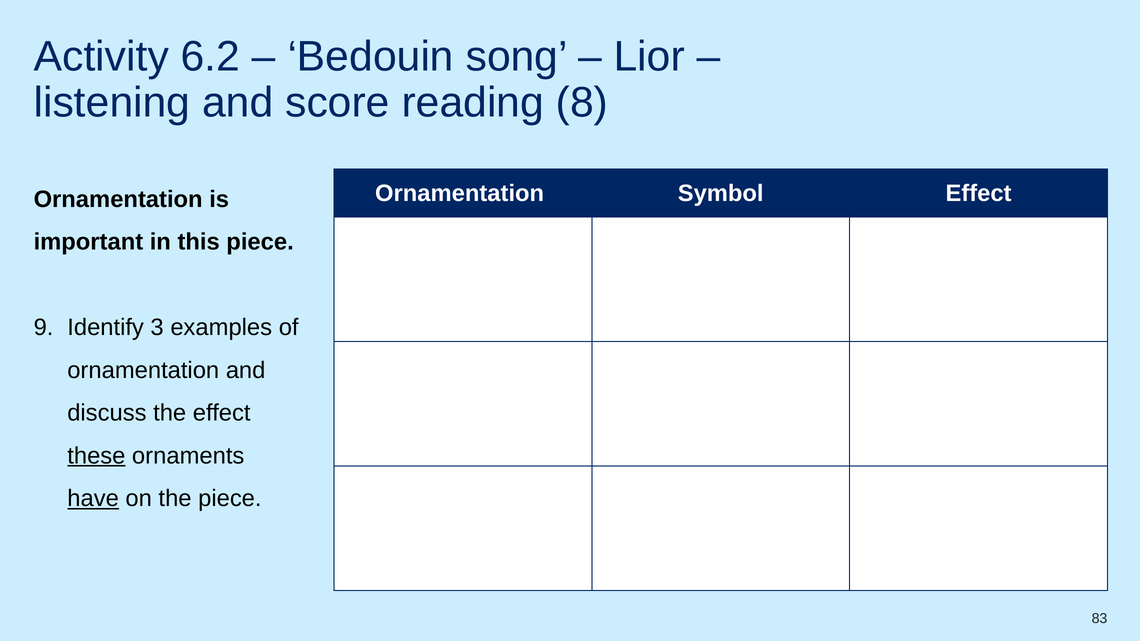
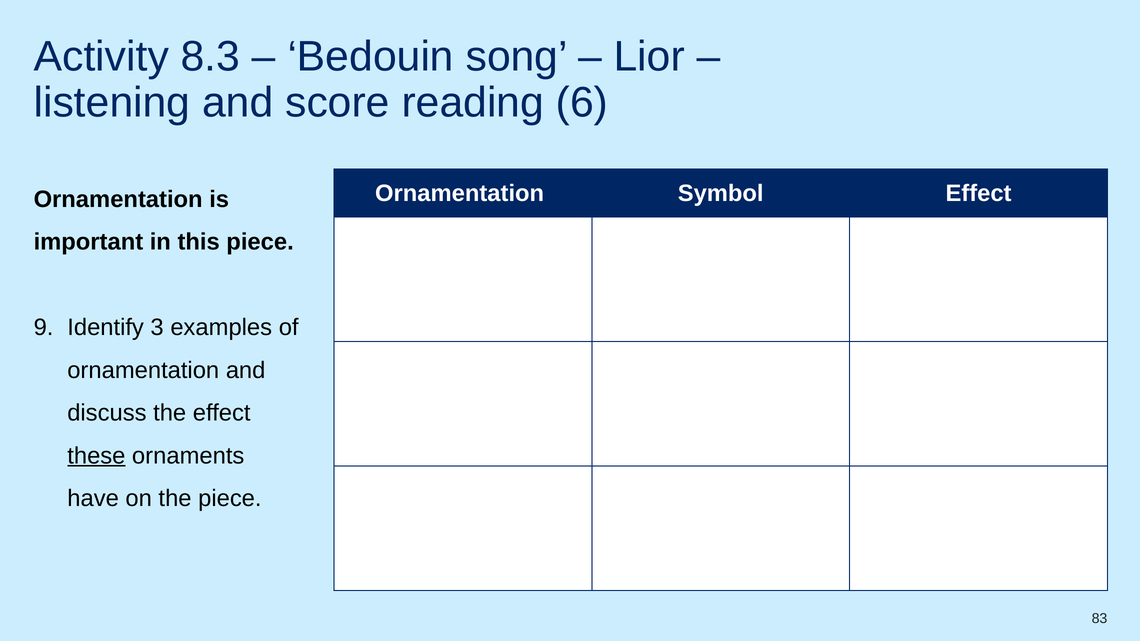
6.2: 6.2 -> 8.3 (210, 56)
8: 8 -> 6 (582, 103)
have underline: present -> none (93, 499)
